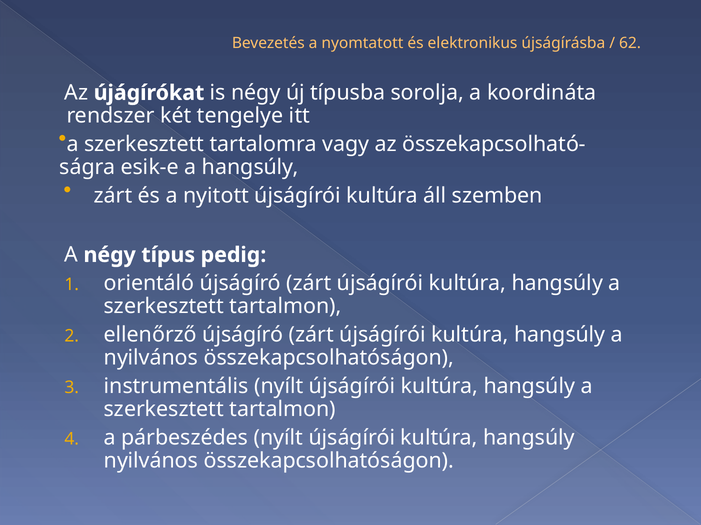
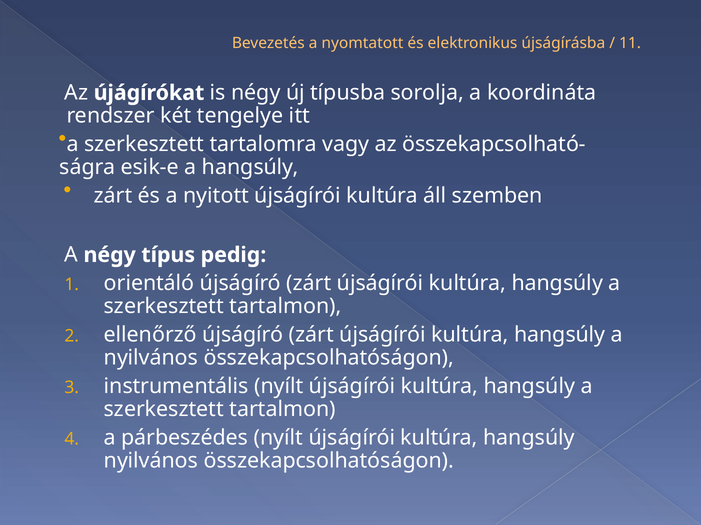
62: 62 -> 11 (630, 43)
